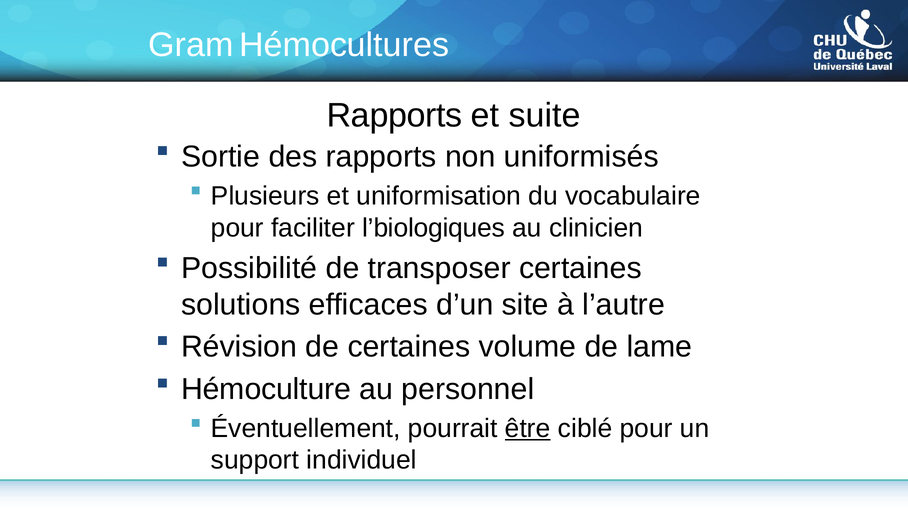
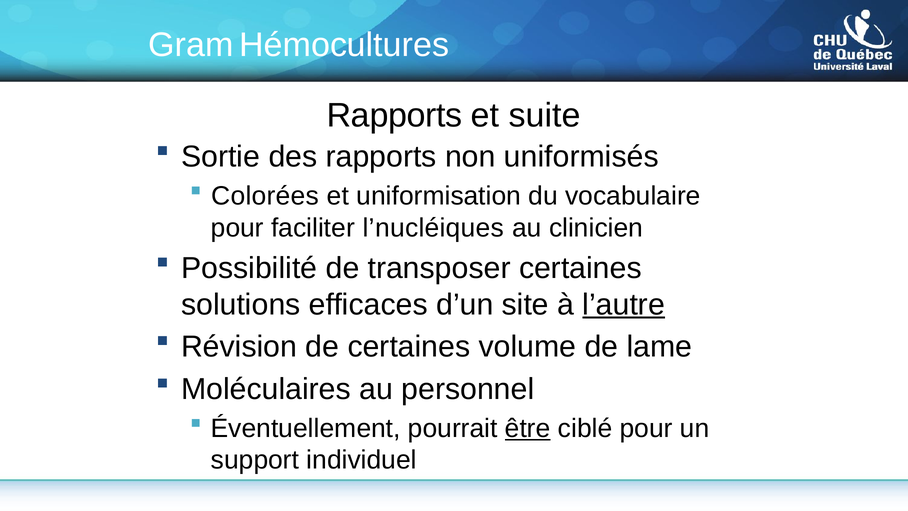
Plusieurs: Plusieurs -> Colorées (265, 196)
l’biologiques: l’biologiques -> l’nucléiques (433, 228)
l’autre underline: none -> present (624, 304)
Hémoculture: Hémoculture -> Moléculaires (266, 389)
